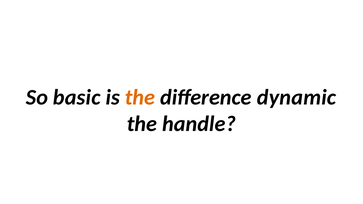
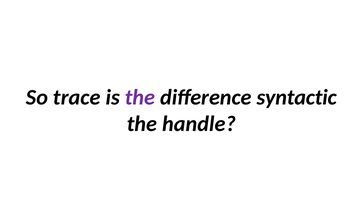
basic: basic -> trace (77, 97)
the colour: orange -> purple (140, 97)
dynamic: dynamic -> syntactic (297, 97)
